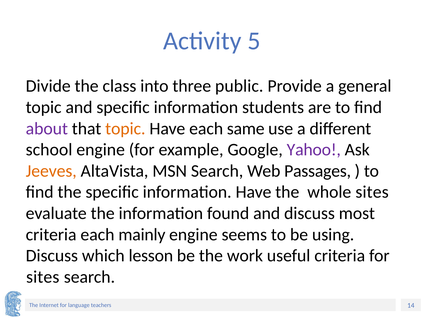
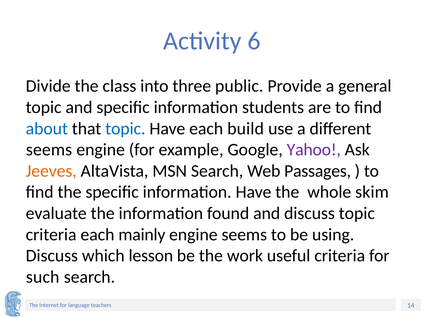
5: 5 -> 6 (254, 41)
about colour: purple -> blue (47, 129)
topic colour: orange -> blue (125, 129)
same: same -> build (246, 129)
school: school -> seems (49, 150)
whole sites: sites -> skim (372, 192)
discuss most: most -> topic (357, 213)
sites: sites -> such (43, 277)
